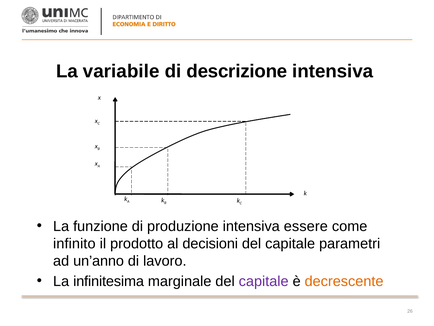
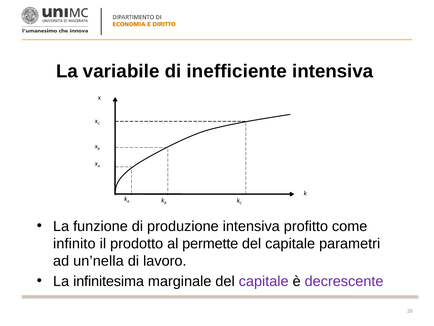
descrizione: descrizione -> inefficiente (237, 71)
essere: essere -> profitto (306, 226)
decisioni: decisioni -> permette (210, 243)
un’anno: un’anno -> un’nella (98, 261)
decrescente colour: orange -> purple (344, 281)
